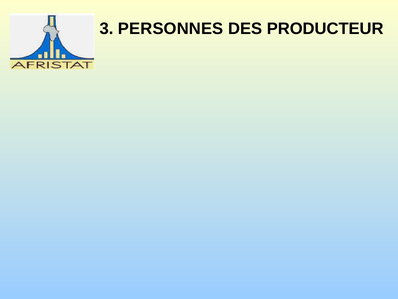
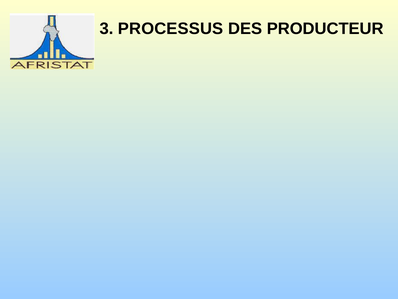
PERSONNES: PERSONNES -> PROCESSUS (171, 29)
